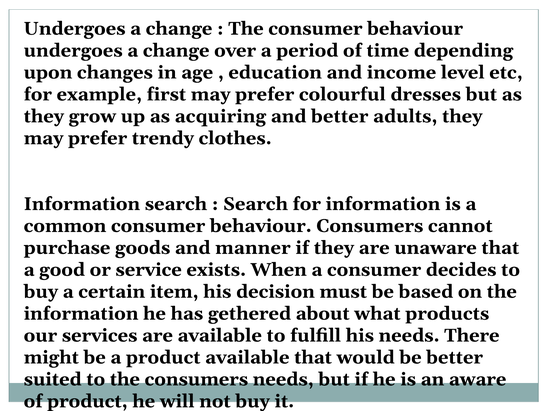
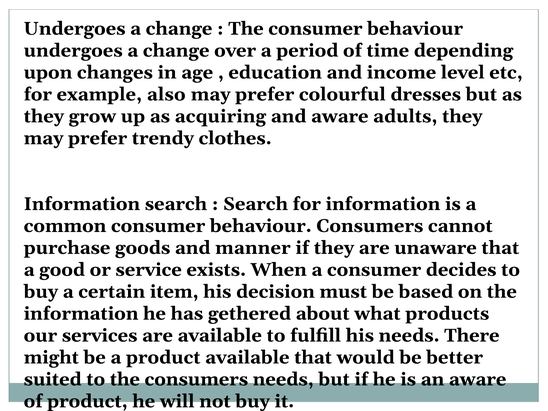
first: first -> also (166, 94)
and better: better -> aware (340, 116)
